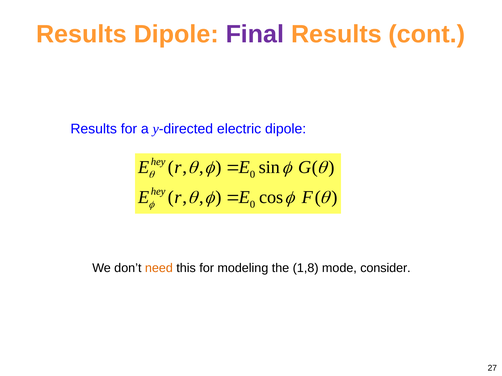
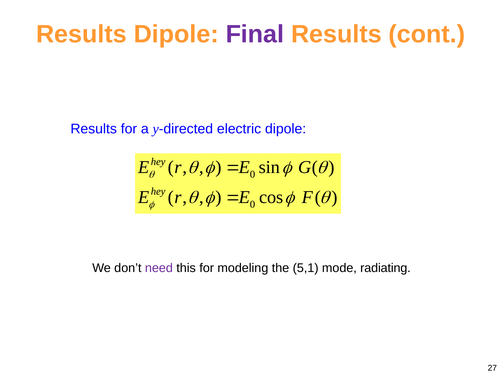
need colour: orange -> purple (159, 268)
1,8: 1,8 -> 5,1 (306, 268)
consider: consider -> radiating (385, 268)
